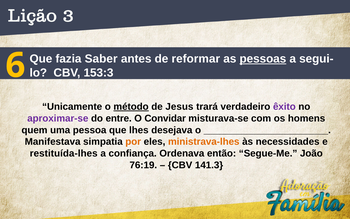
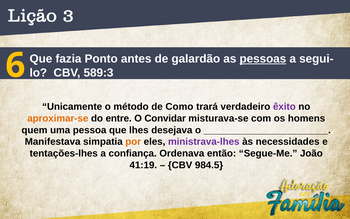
Saber: Saber -> Ponto (101, 59)
reformar: reformar -> galardão (196, 59)
153:3: 153:3 -> 589:3 (98, 73)
método underline: present -> none (131, 107)
Jesus: Jesus -> Como (179, 107)
aproximar-se colour: purple -> orange (58, 118)
ministrava-lhes colour: orange -> purple (204, 142)
restituída-lhes: restituída-lhes -> tentações-lhes (64, 153)
76:19: 76:19 -> 41:19 (143, 165)
141.3: 141.3 -> 984.5 (209, 165)
